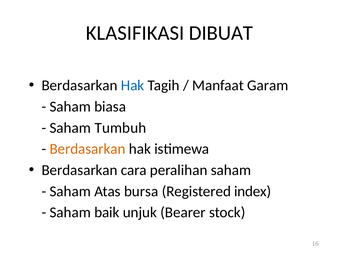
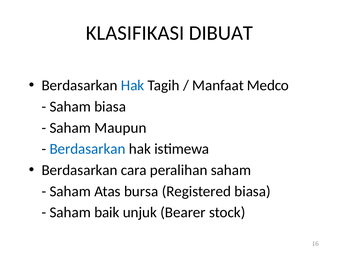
Garam: Garam -> Medco (268, 85)
Tumbuh: Tumbuh -> Maupun (120, 127)
Berdasarkan colour: orange -> blue (88, 149)
Registered index: index -> biasa (253, 191)
